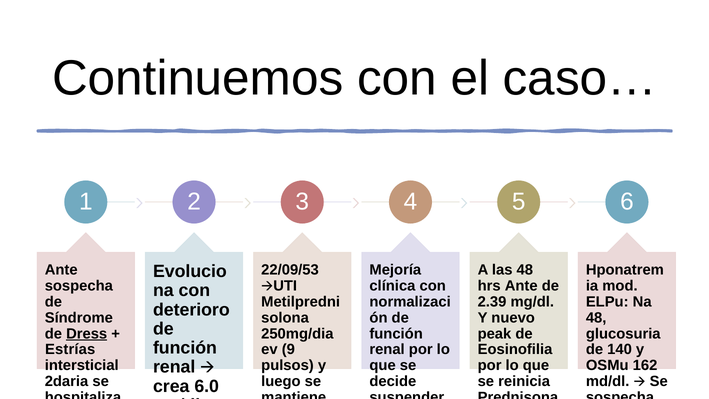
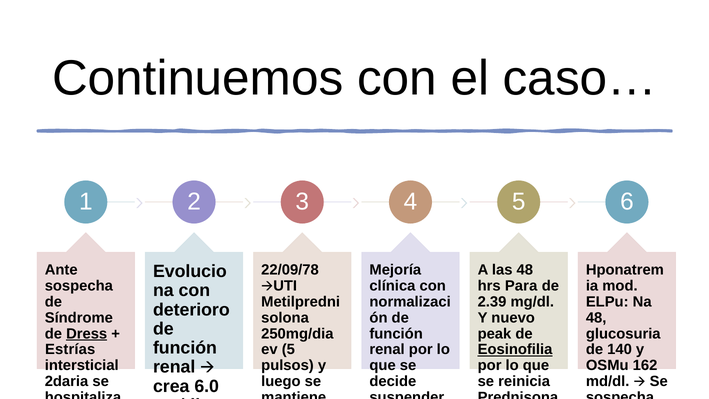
22/09/53: 22/09/53 -> 22/09/78 (290, 270)
hrs Ante: Ante -> Para (521, 286)
ev 9: 9 -> 5 (288, 349)
Eosinofilia underline: none -> present (515, 349)
